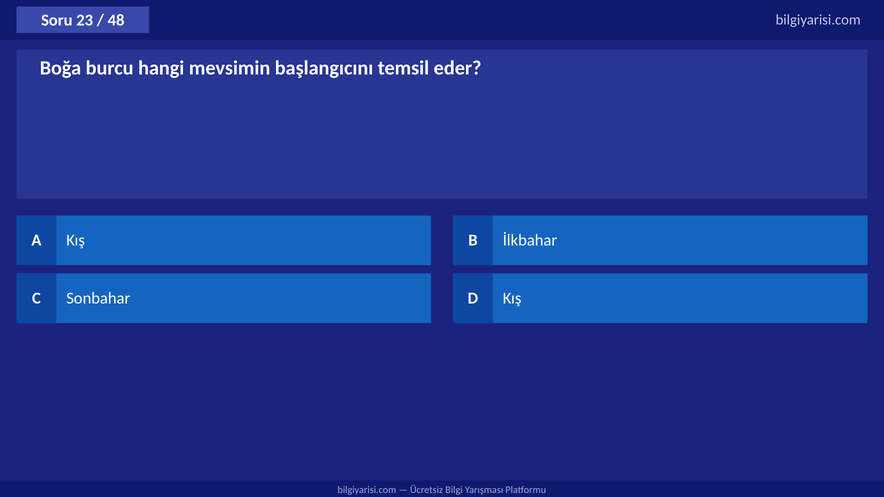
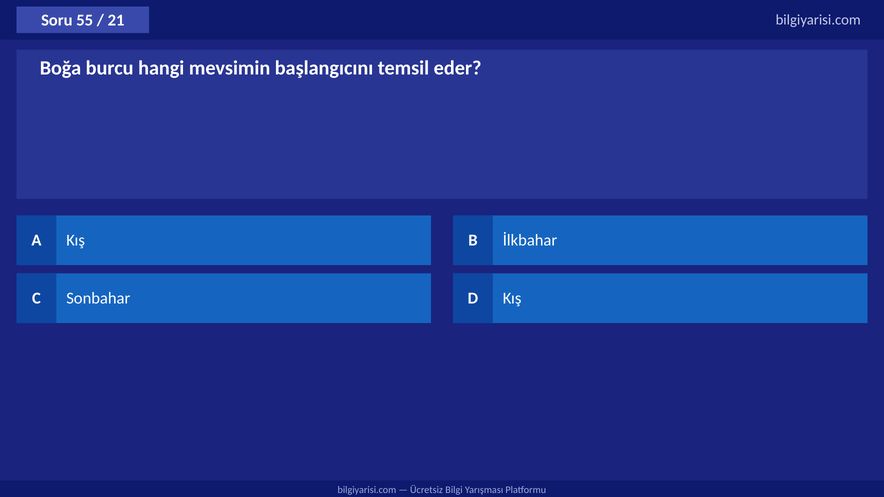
23: 23 -> 55 (85, 20)
48: 48 -> 21 (116, 20)
